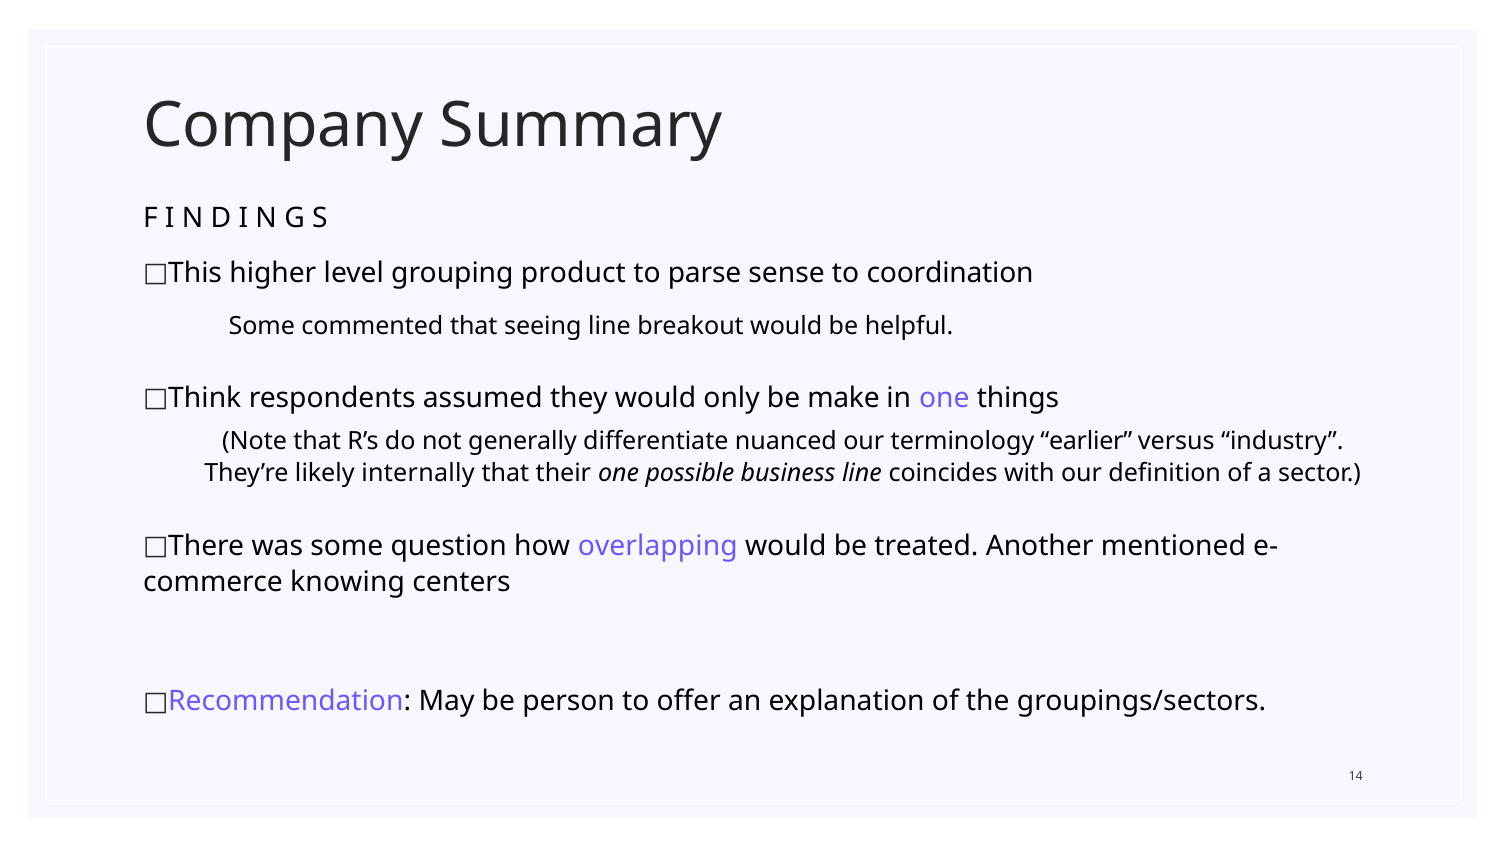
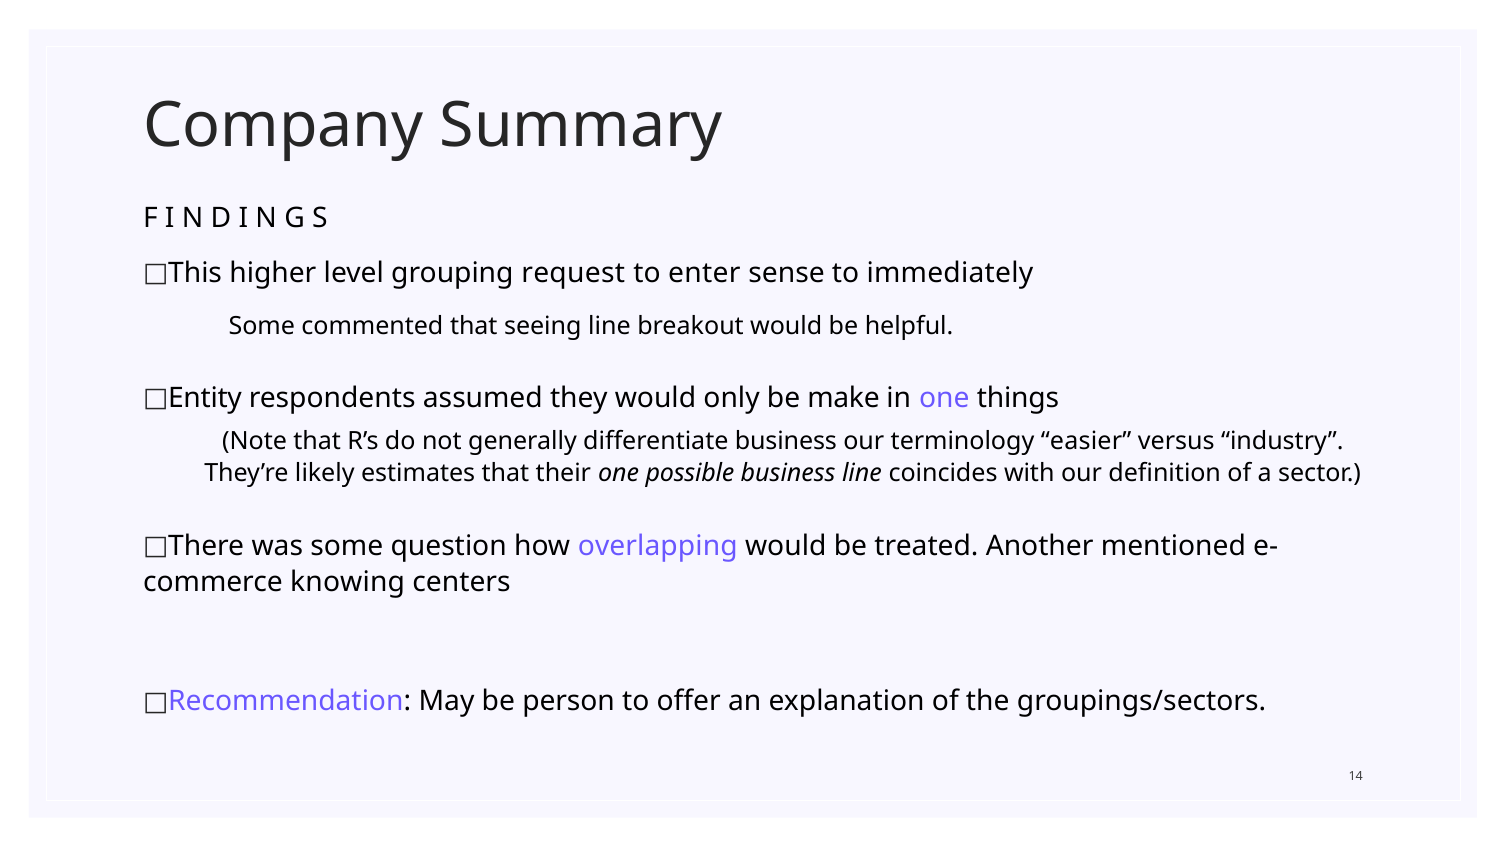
product: product -> request (573, 273)
parse: parse -> enter (704, 273)
coordination: coordination -> immediately (950, 273)
Think: Think -> Entity (205, 398)
differentiate nuanced: nuanced -> business (786, 442)
earlier: earlier -> easier (1086, 442)
internally: internally -> estimates (418, 474)
